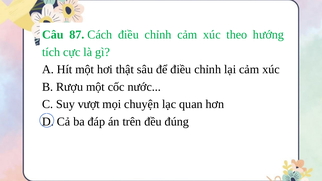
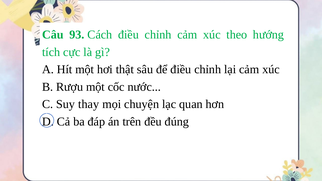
87: 87 -> 93 (77, 35)
vượt: vượt -> thay (89, 104)
